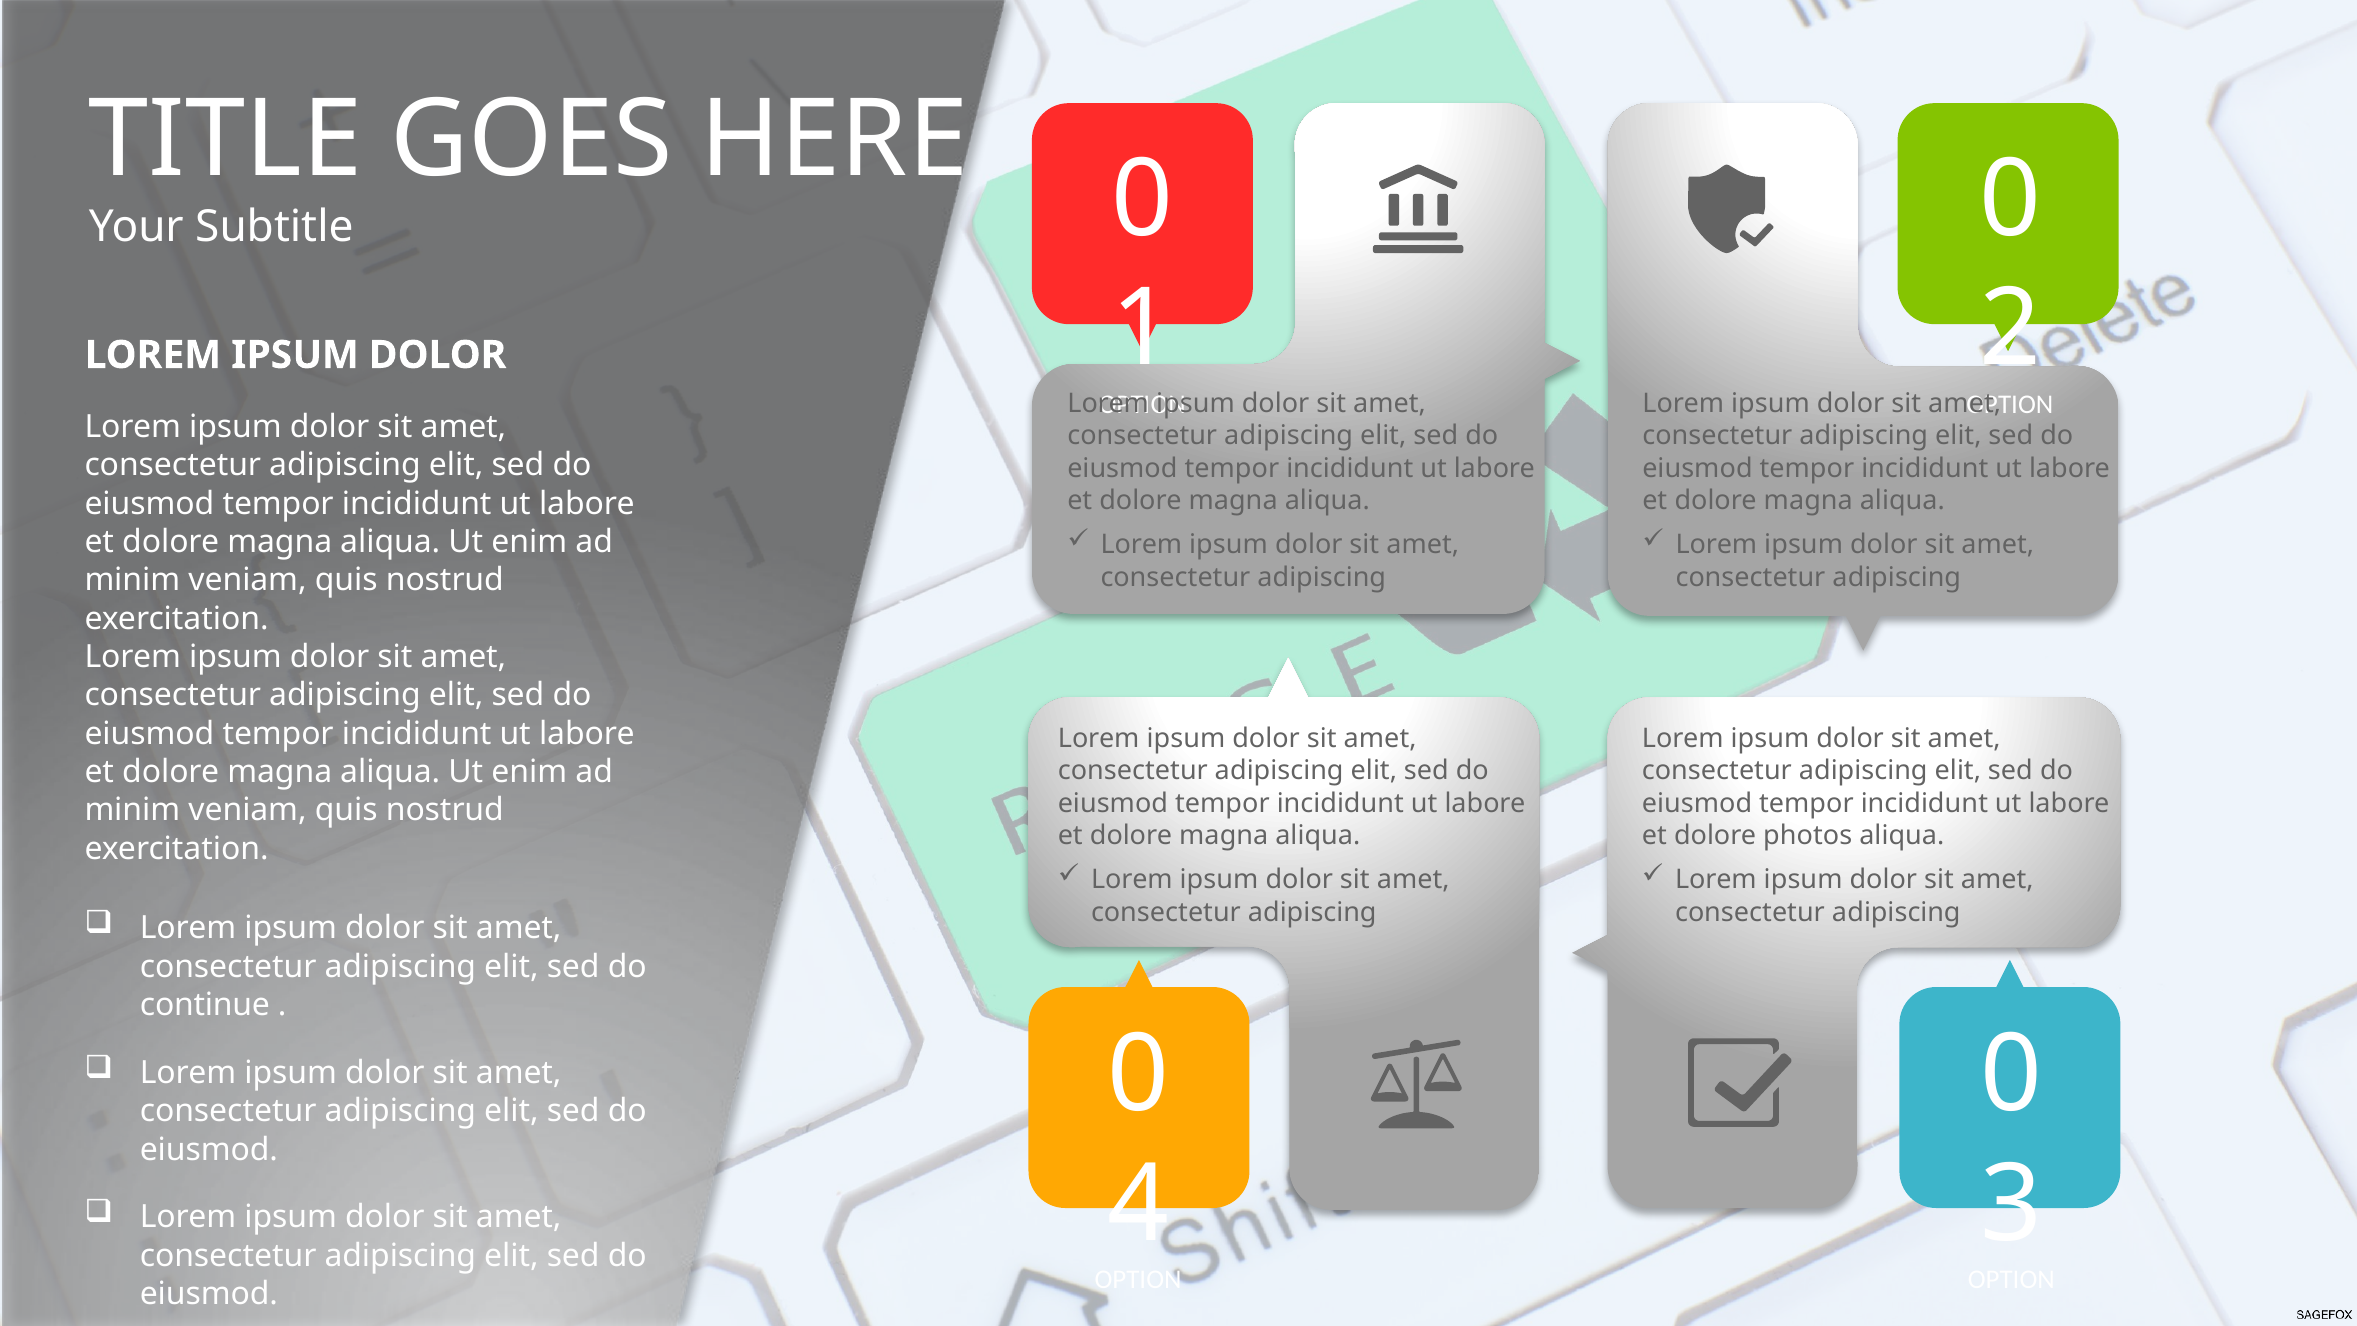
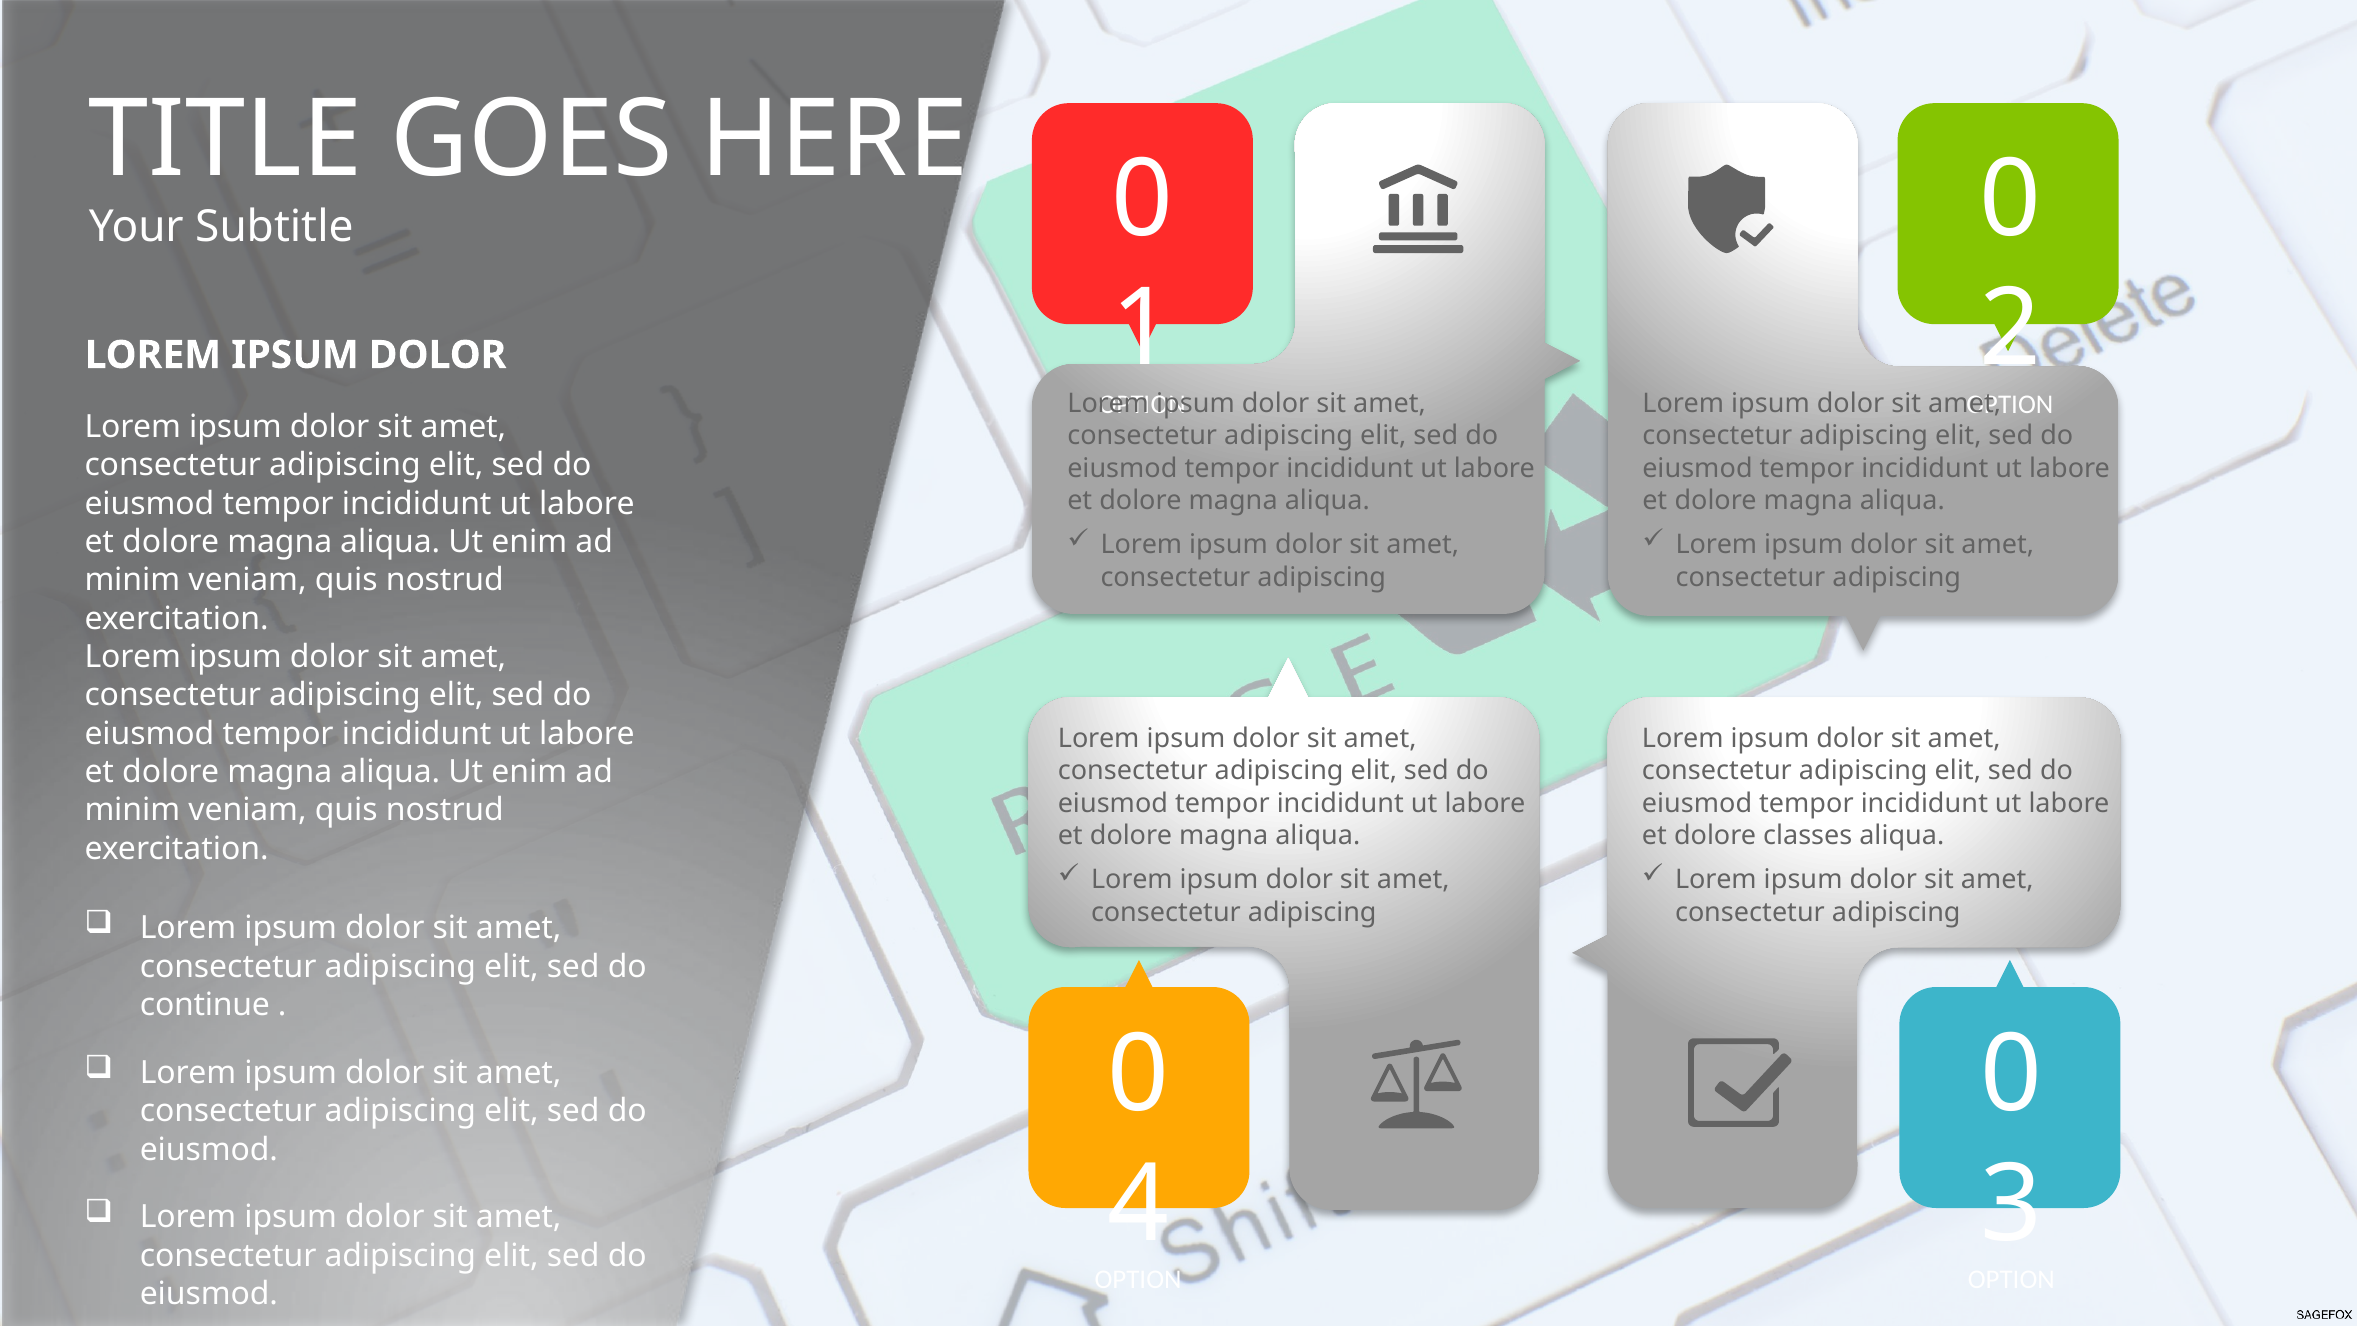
photos: photos -> classes (1808, 836)
